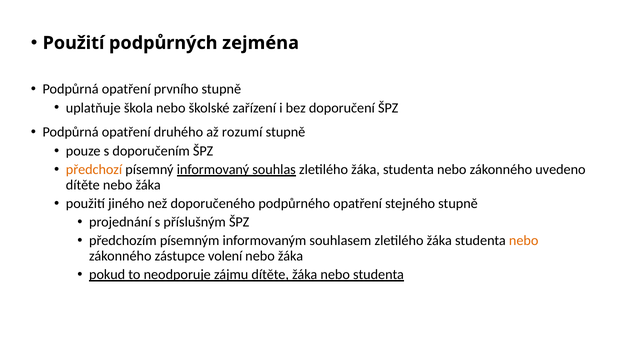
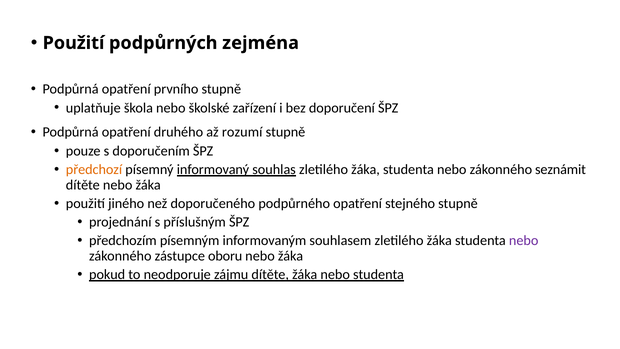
uvedeno: uvedeno -> seznámit (560, 169)
nebo colour: orange -> purple (524, 240)
volení: volení -> oboru (225, 256)
